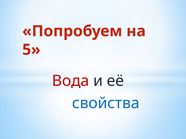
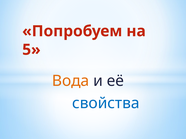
Вода colour: red -> orange (71, 81)
